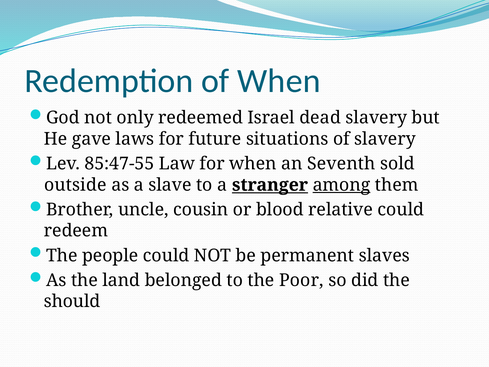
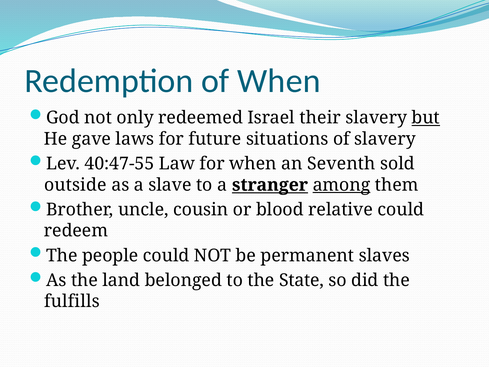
dead: dead -> their (320, 118)
but underline: none -> present (426, 118)
85:47-55: 85:47-55 -> 40:47-55 (119, 164)
Poor: Poor -> State (302, 280)
should: should -> fulfills (72, 301)
